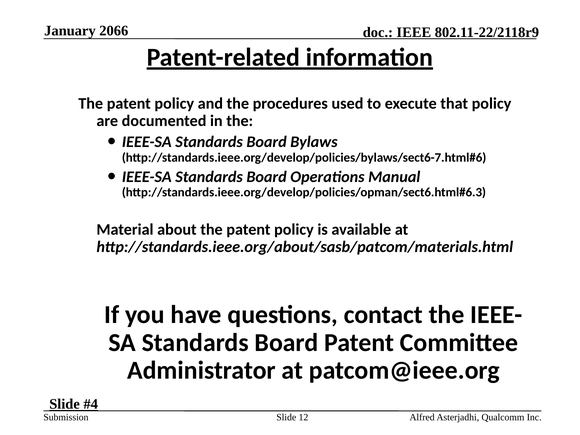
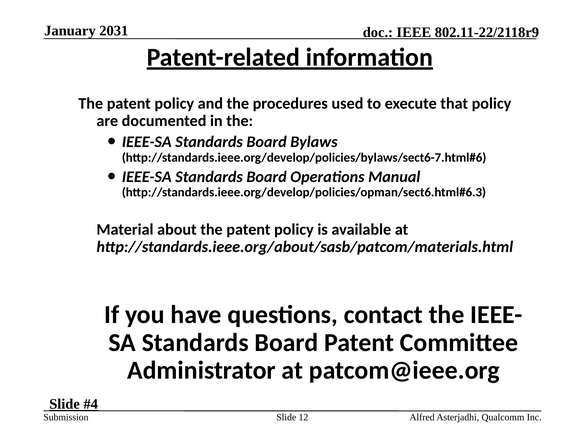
2066: 2066 -> 2031 (114, 31)
